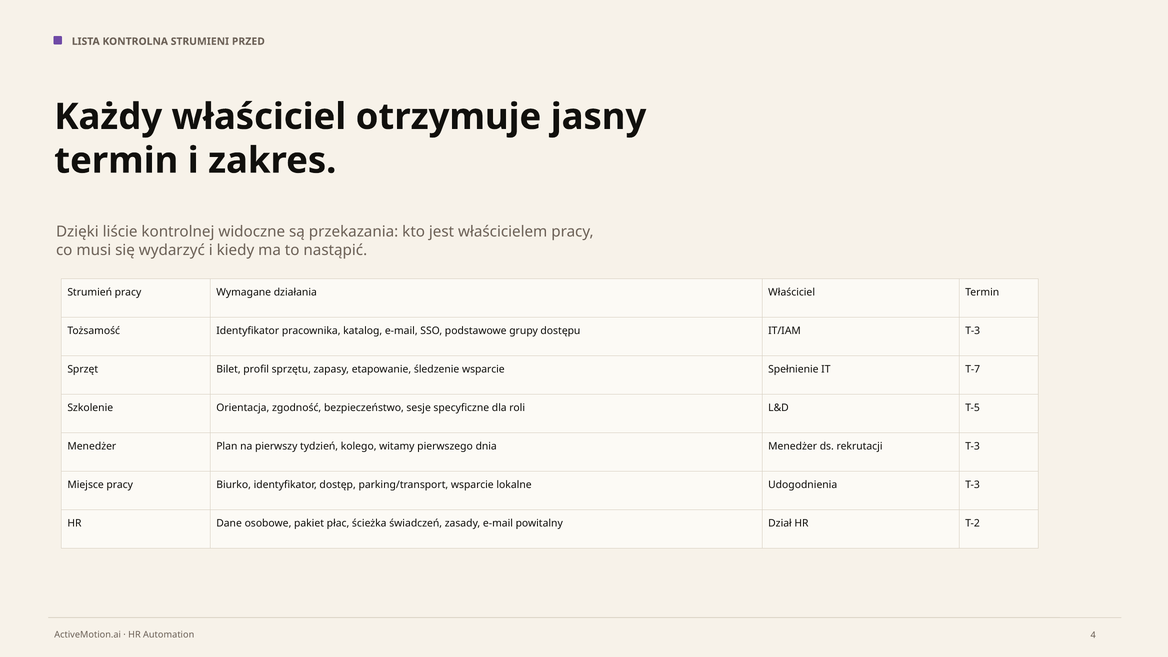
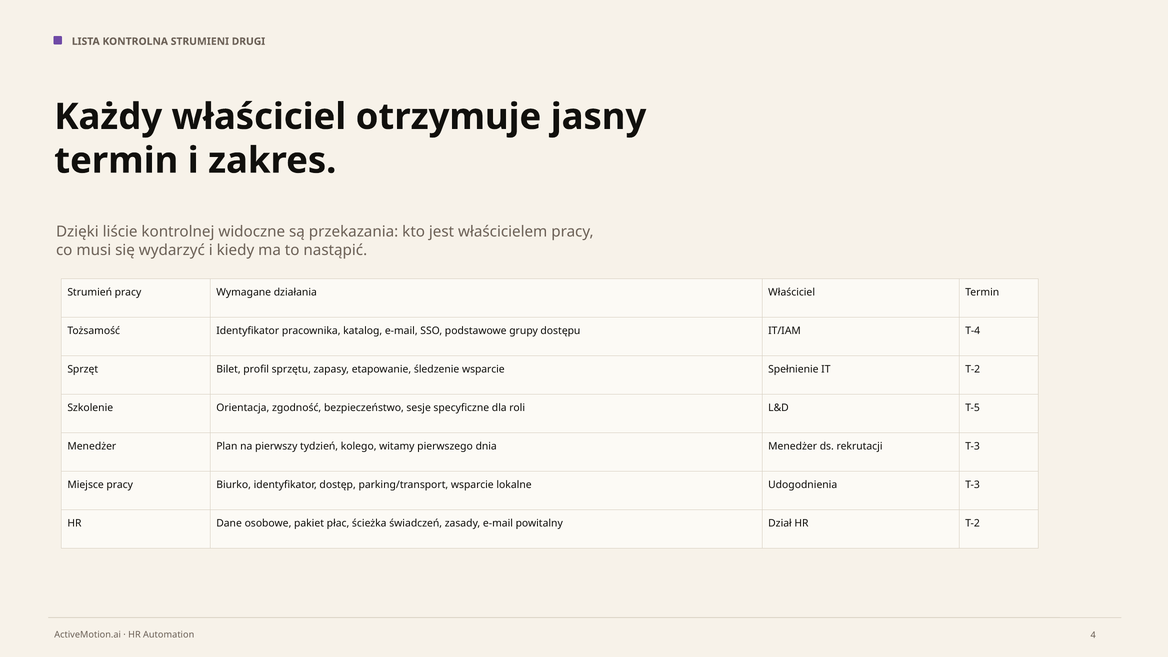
PRZED: PRZED -> DRUGI (248, 41)
IT/IAM T-3: T-3 -> T-4 (973, 331)
IT T-7: T-7 -> T-2 (973, 369)
